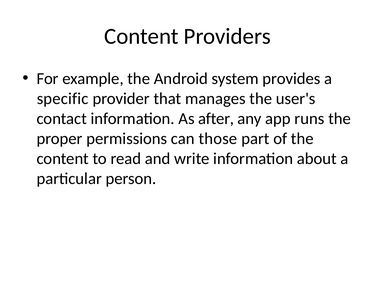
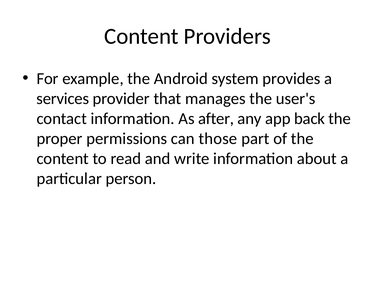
specific: specific -> services (63, 99)
runs: runs -> back (310, 119)
